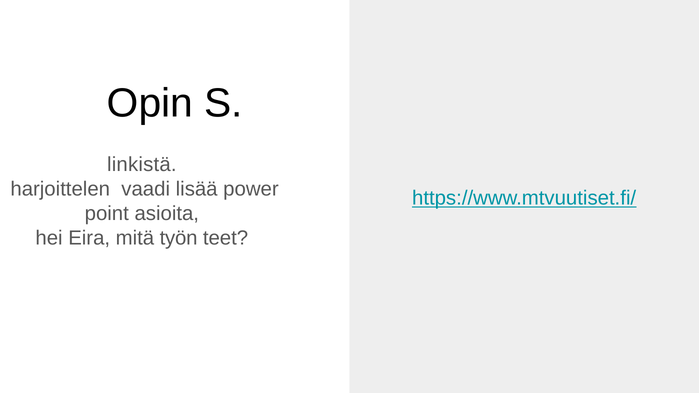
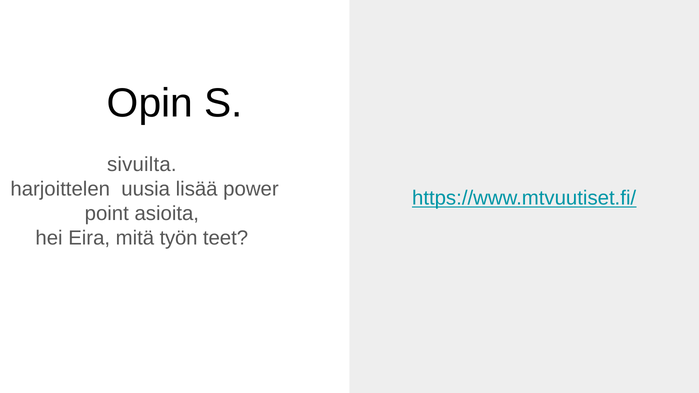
linkistä: linkistä -> sivuilta (142, 165)
vaadi: vaadi -> uusia (146, 189)
